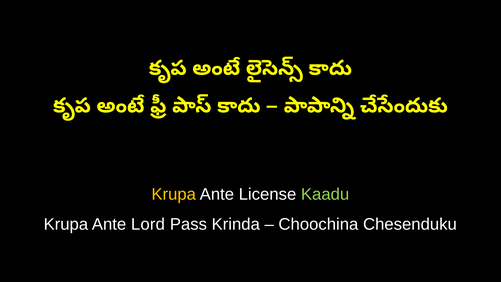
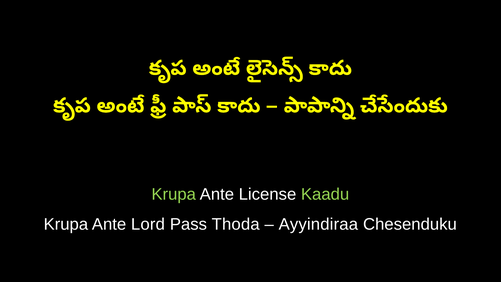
Krupa colour: yellow -> light green (174, 194)
Krinda: Krinda -> Thoda (236, 224)
Choochina: Choochina -> Ayyindiraa (318, 224)
